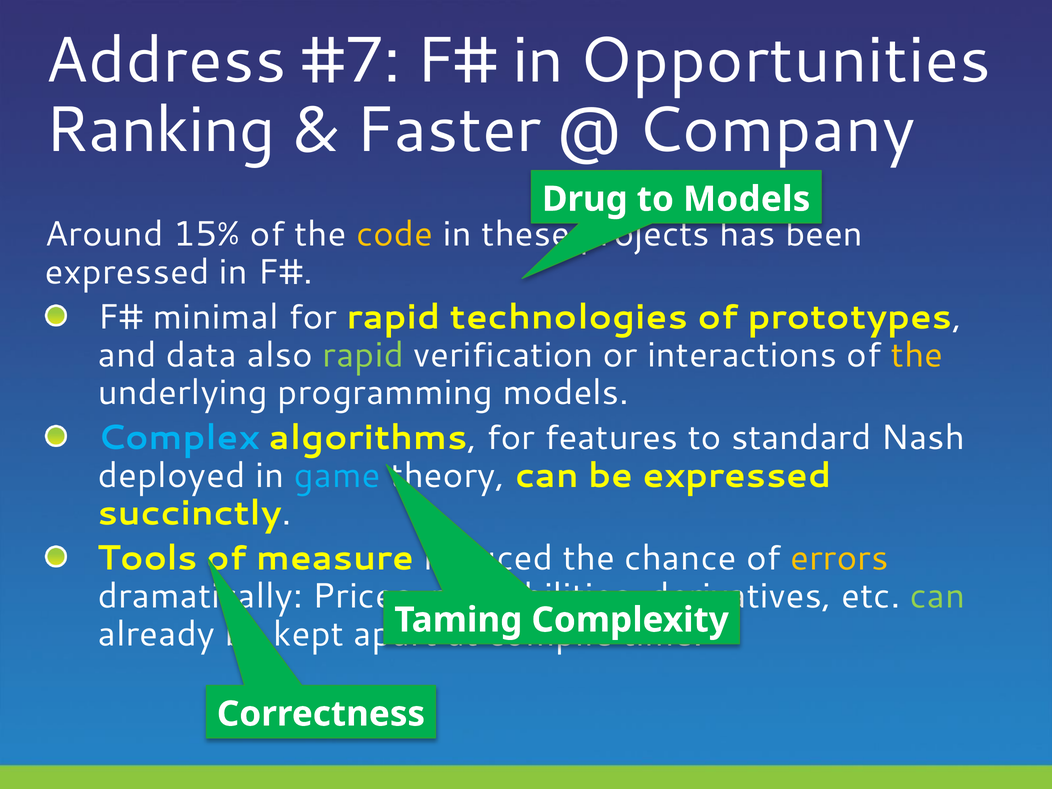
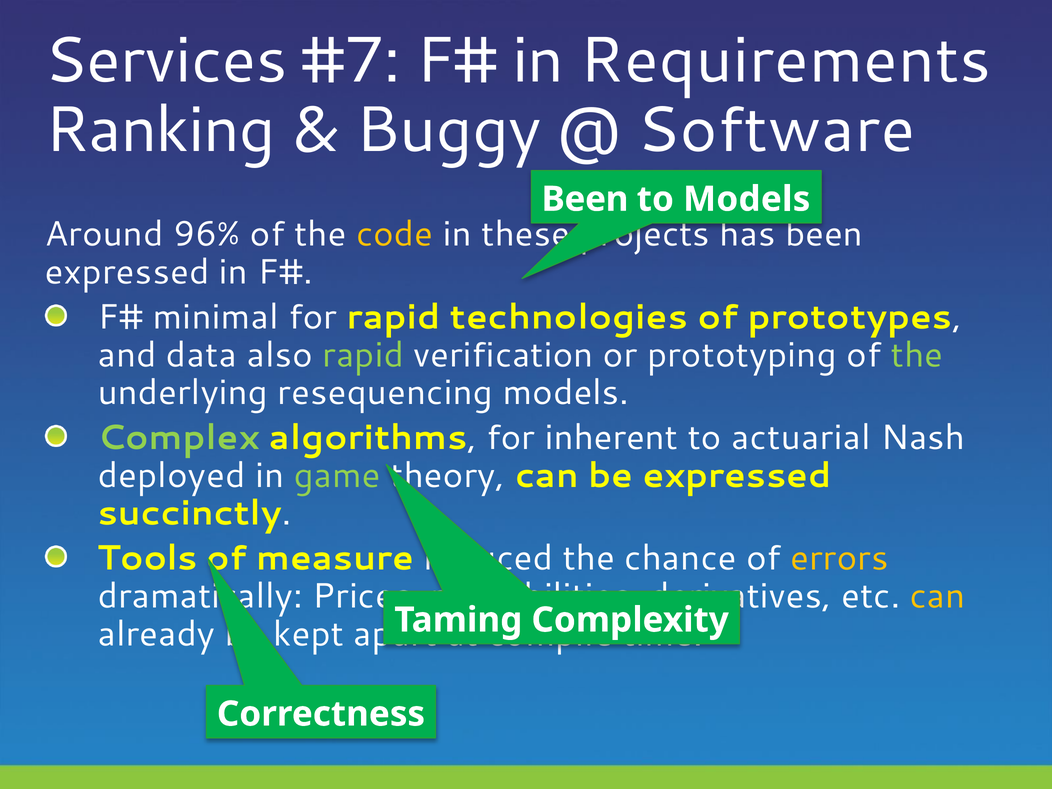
Address: Address -> Services (166, 61)
Opportunities: Opportunities -> Requirements (785, 61)
Faster: Faster -> Buggy (448, 130)
Company: Company -> Software (776, 130)
Drug: Drug -> Been (585, 199)
15%: 15% -> 96% (207, 234)
interactions: interactions -> prototyping (742, 355)
the colour: yellow -> light green (917, 355)
programming: programming -> resequencing (385, 393)
Complex colour: light blue -> light green (179, 438)
features: features -> inherent (611, 438)
standard: standard -> actuarial (801, 438)
game colour: light blue -> light green (337, 476)
can colour: light green -> yellow (938, 596)
